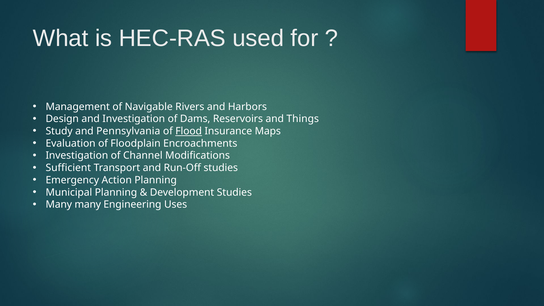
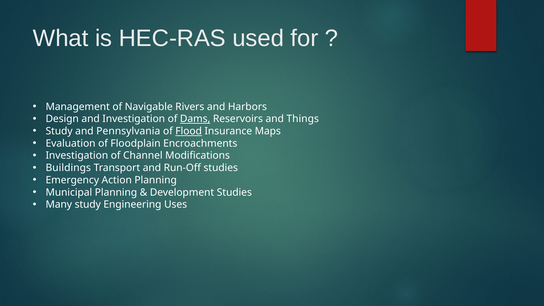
Dams underline: none -> present (195, 119)
Sufficient: Sufficient -> Buildings (68, 168)
Many many: many -> study (88, 205)
